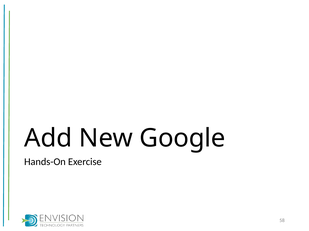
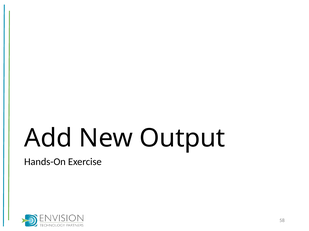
Google: Google -> Output (182, 139)
